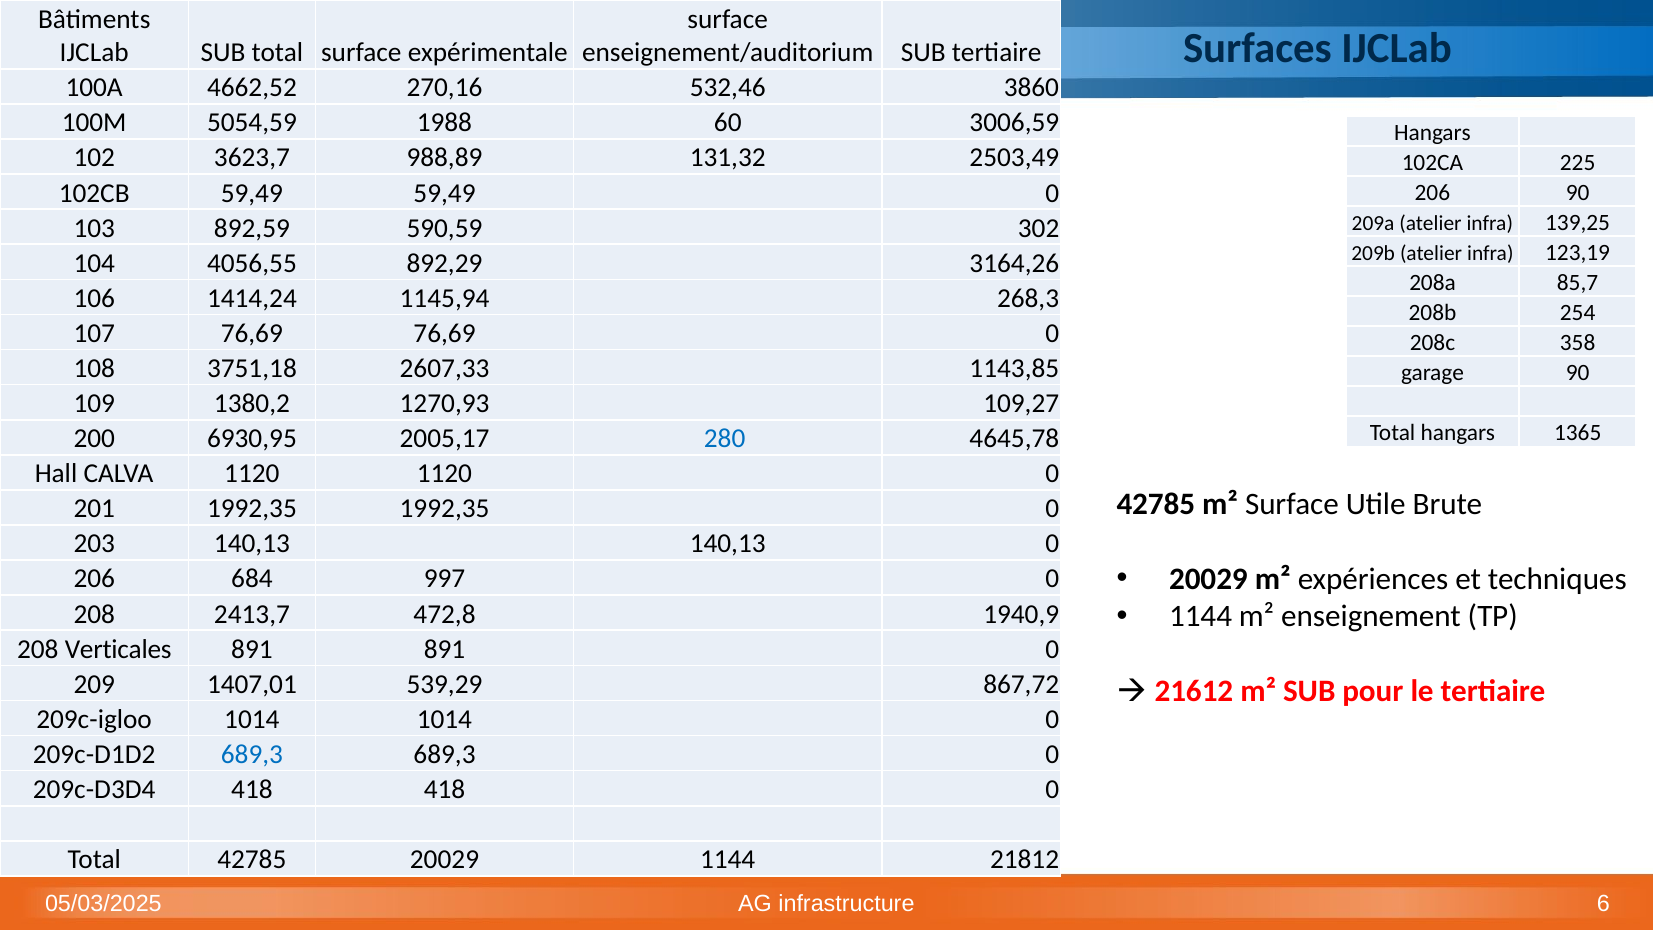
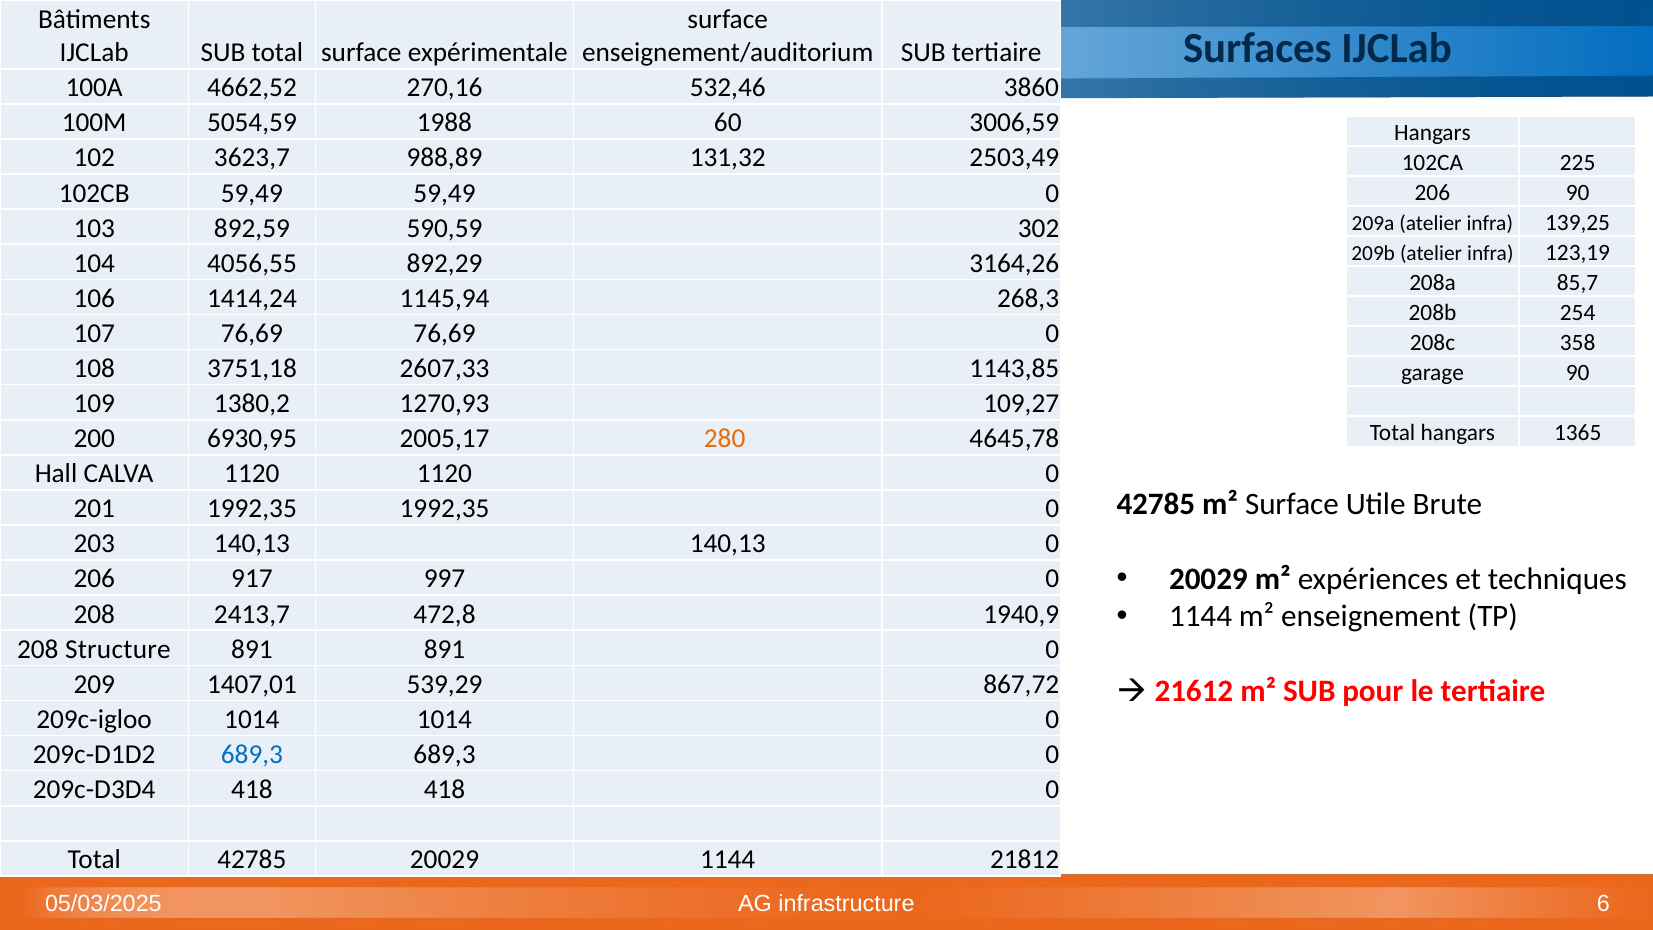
280 colour: blue -> orange (725, 438)
684: 684 -> 917 (252, 579)
Verticales: Verticales -> Structure (118, 649)
